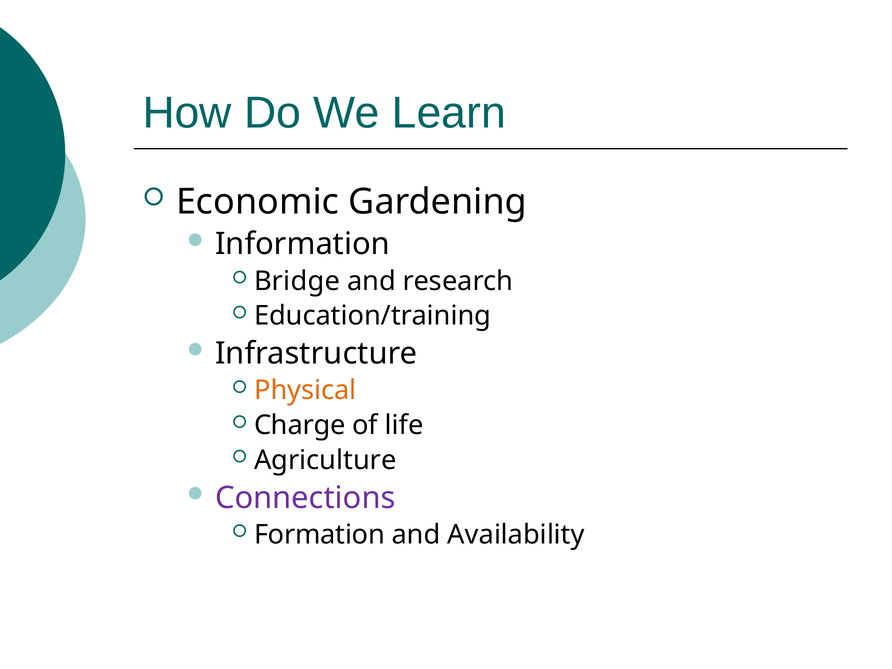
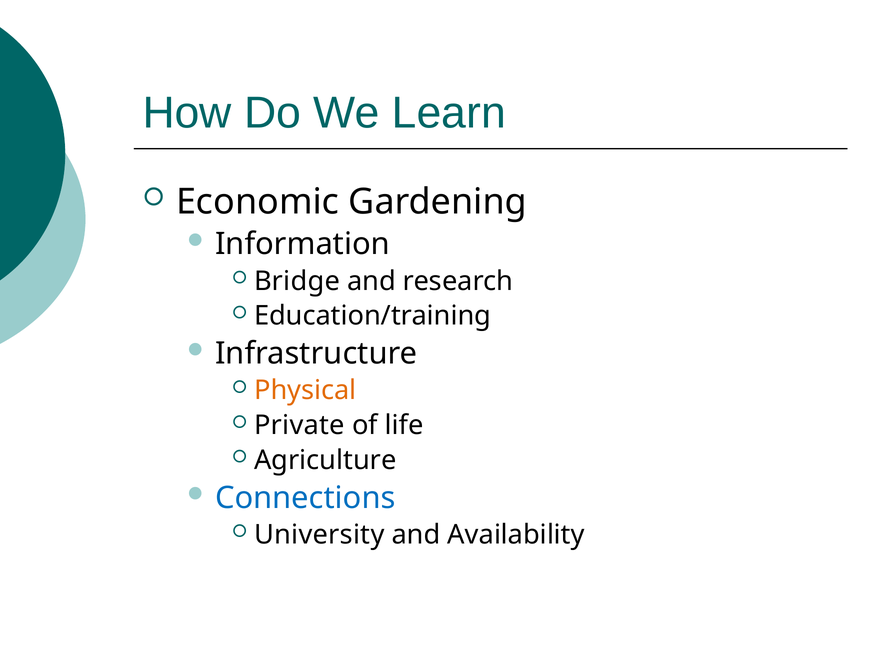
Charge: Charge -> Private (299, 425)
Connections colour: purple -> blue (305, 498)
Formation: Formation -> University (319, 535)
